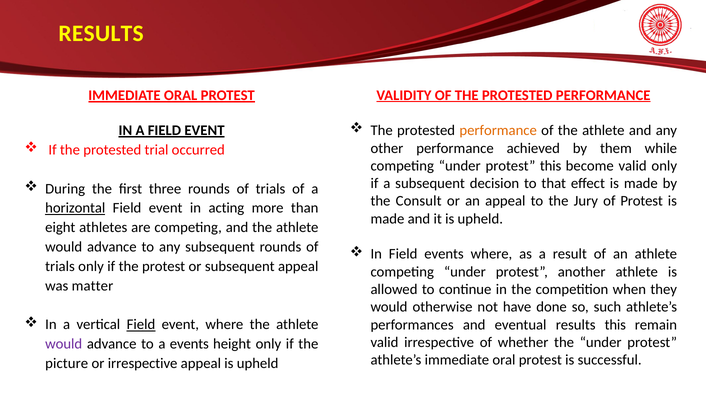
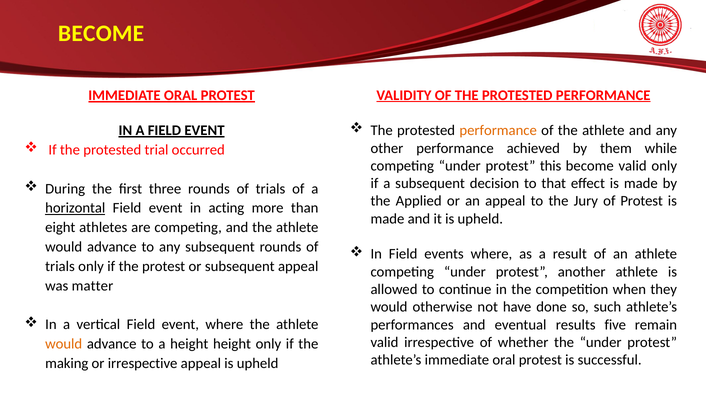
RESULTS: RESULTS -> BECOME (101, 33)
Consult: Consult -> Applied (419, 201)
Field underline: present -> none (141, 325)
results this: this -> five (615, 325)
would colour: purple -> orange (64, 344)
a events: events -> height (189, 344)
picture: picture -> making (67, 363)
